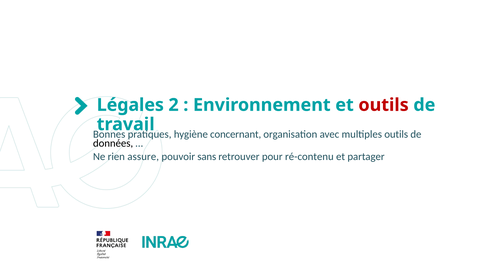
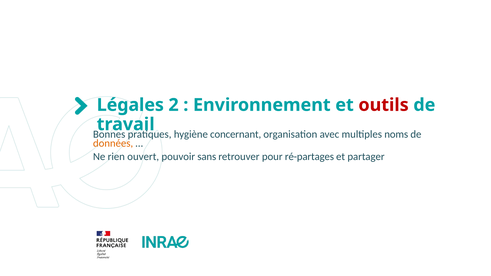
multiples outils: outils -> noms (396, 134)
données colour: black -> orange (113, 144)
assure: assure -> ouvert (143, 157)
ré-contenu: ré-contenu -> ré-partages (309, 157)
